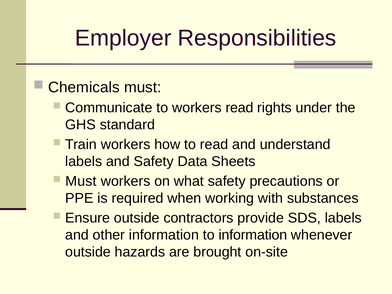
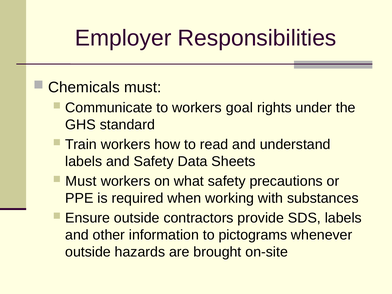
workers read: read -> goal (239, 108)
to information: information -> pictograms (253, 235)
